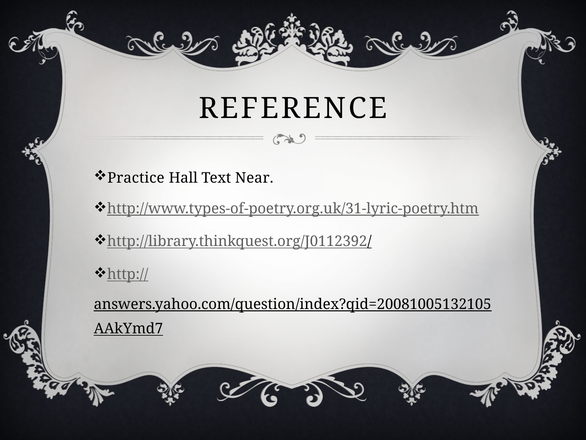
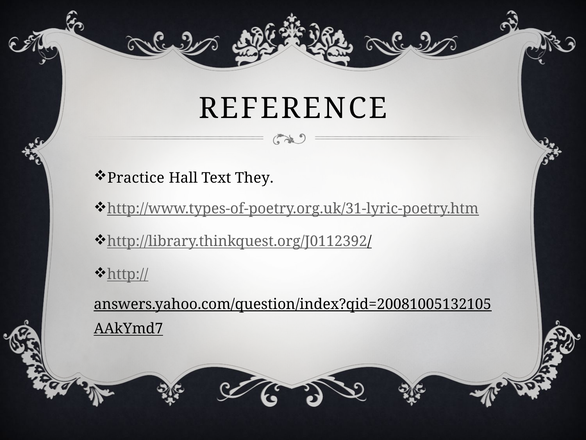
Near: Near -> They (254, 178)
